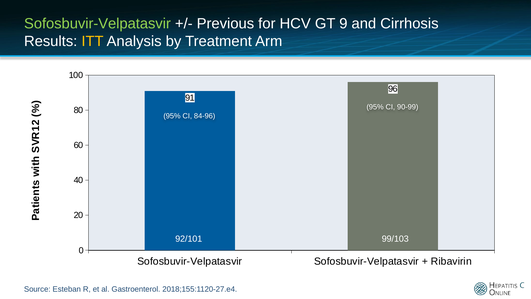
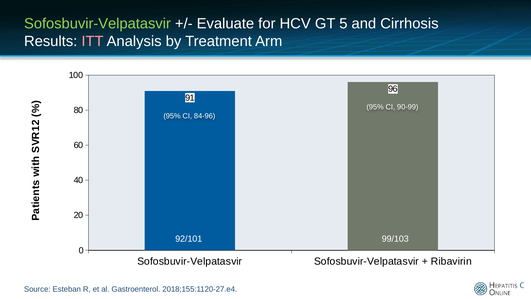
Previous: Previous -> Evaluate (225, 24)
9: 9 -> 5 (343, 24)
ITT colour: yellow -> pink (92, 41)
